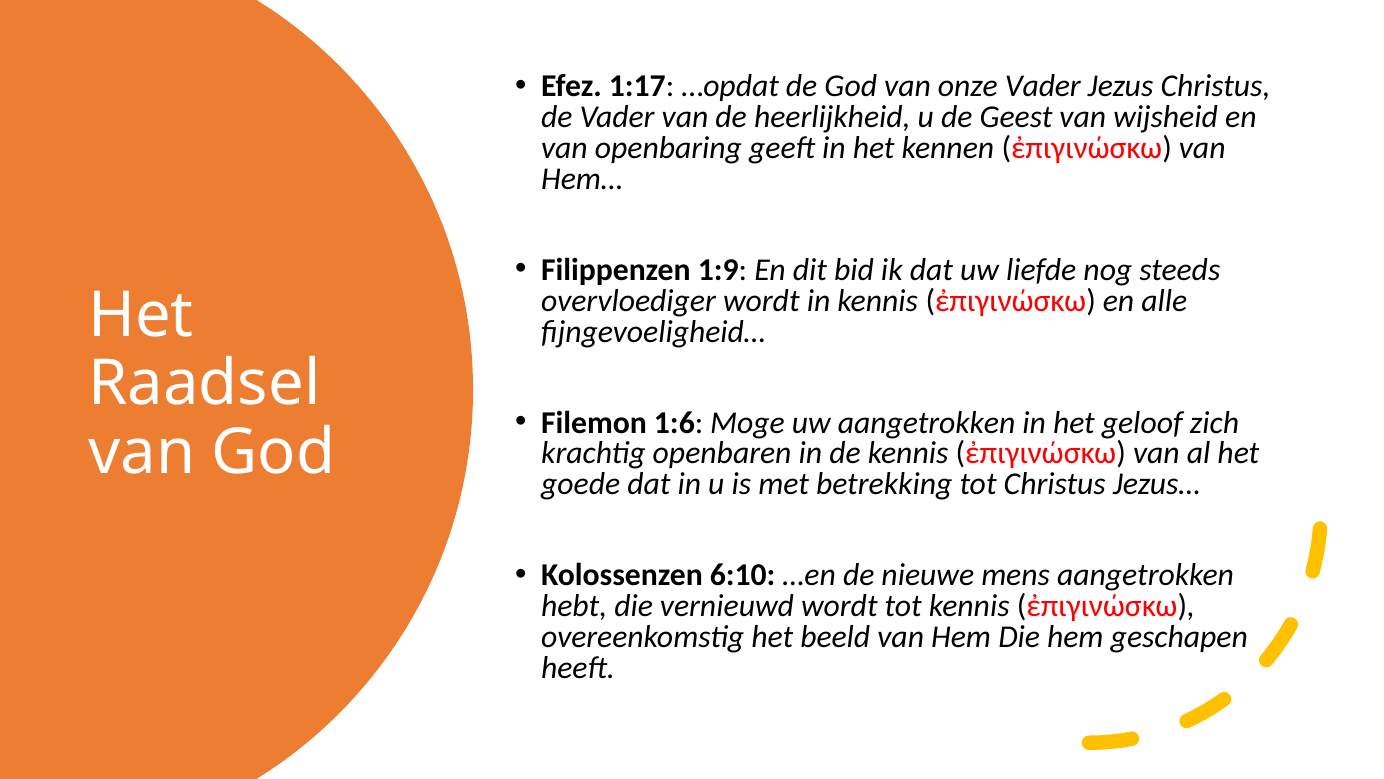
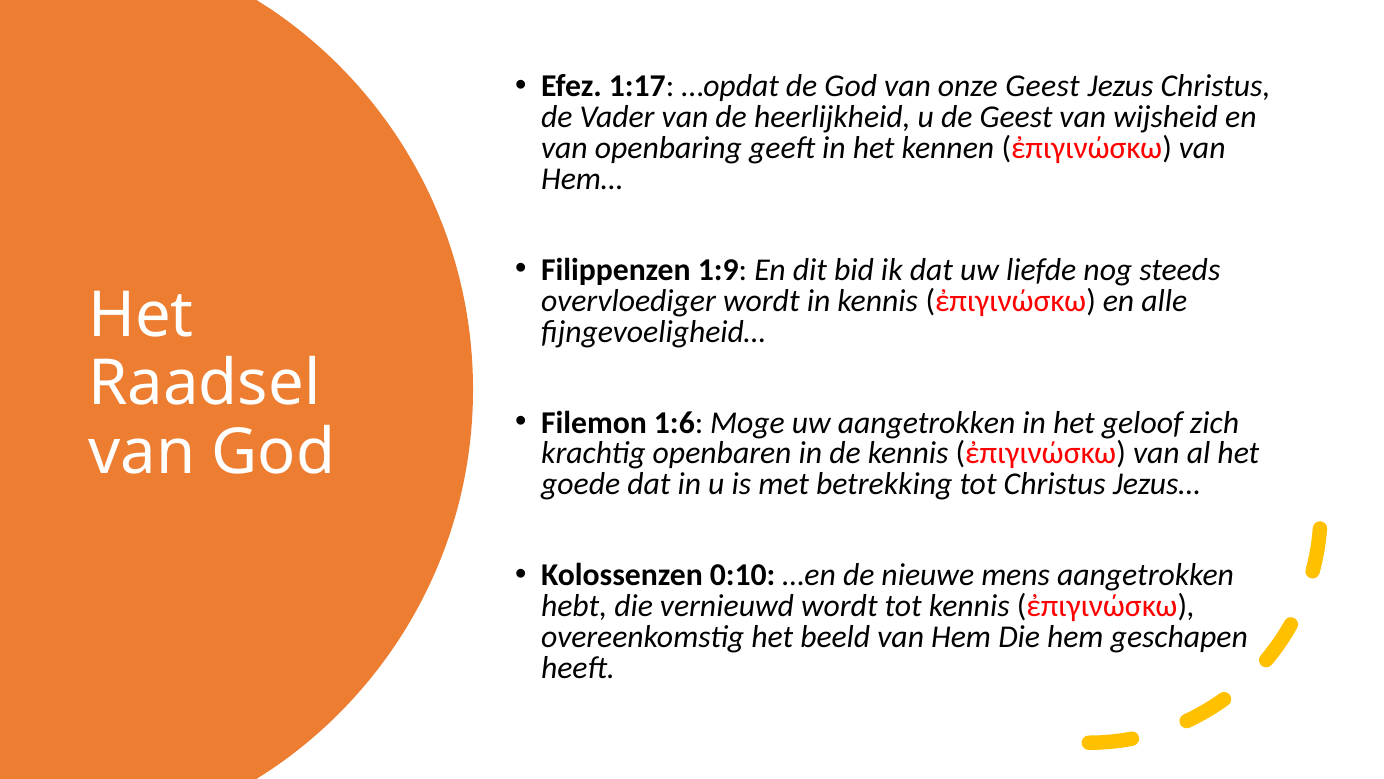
onze Vader: Vader -> Geest (1043, 86)
6:10: 6:10 -> 0:10 (743, 575)
